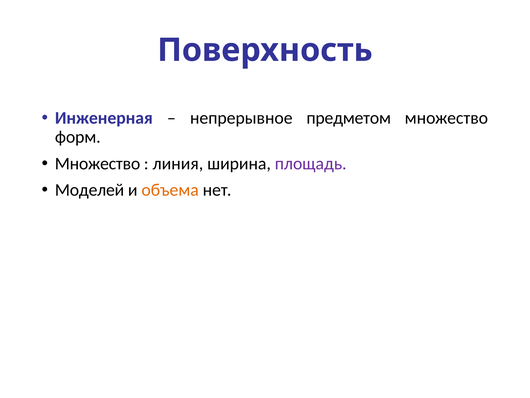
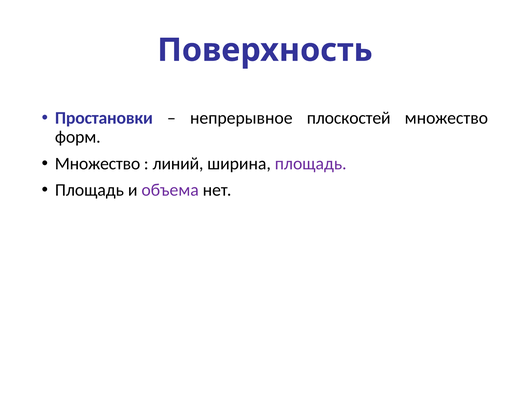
Инженерная: Инженерная -> Простановки (104, 118)
предметом: предметом -> плоскостей (349, 118)
линия: линия -> линий (178, 163)
Моделей: Моделей -> Площадь (89, 190)
объема colour: orange -> purple (170, 190)
